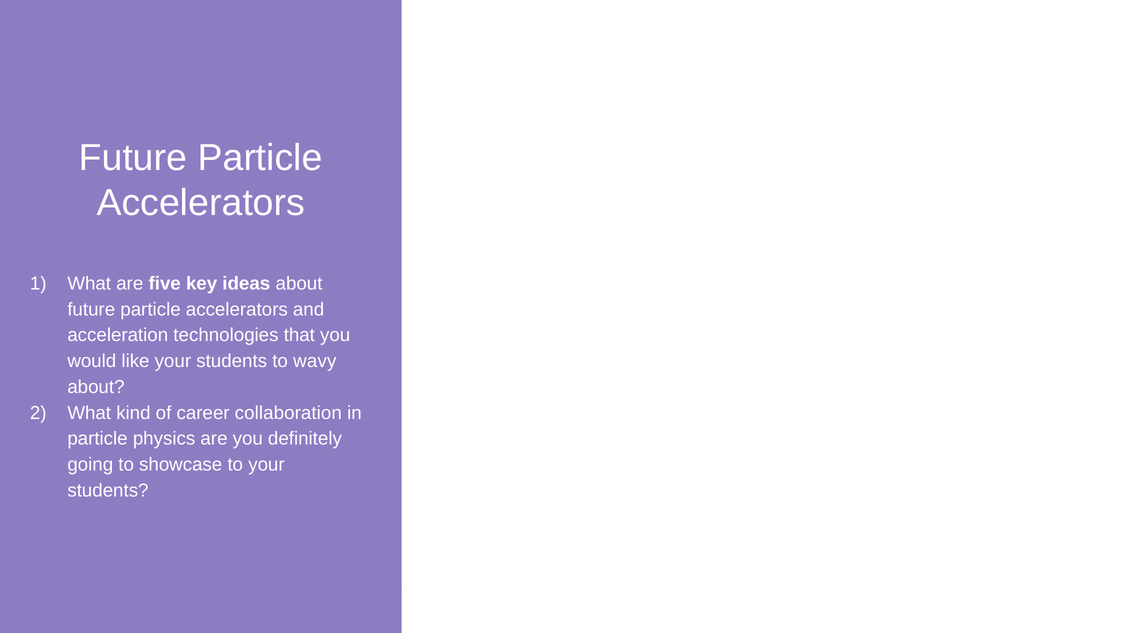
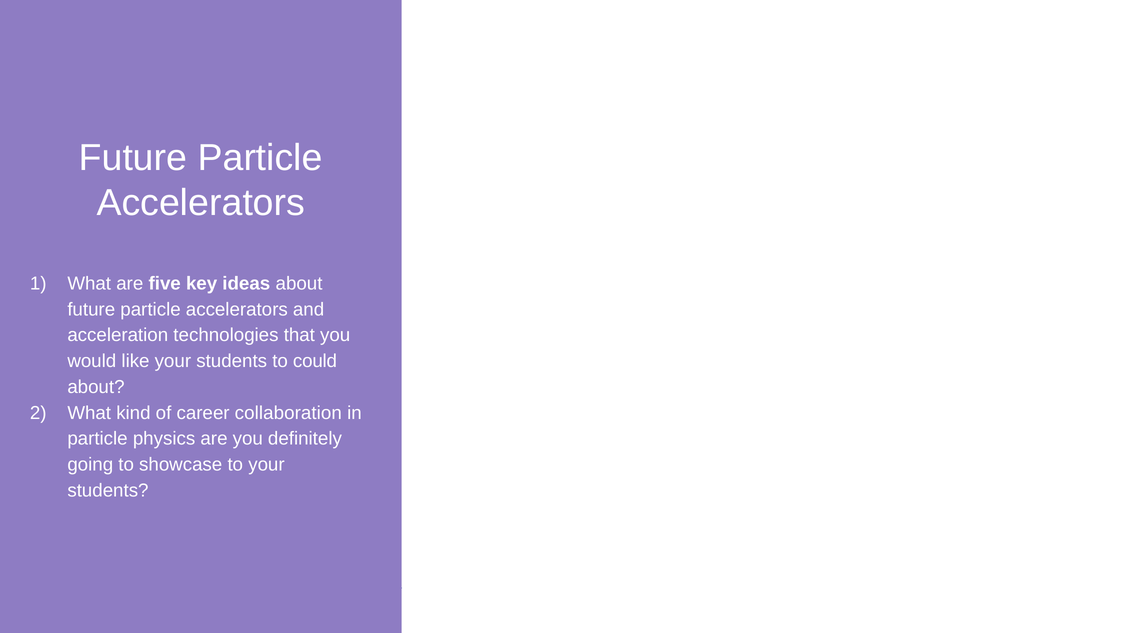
wavy: wavy -> could (315, 361)
